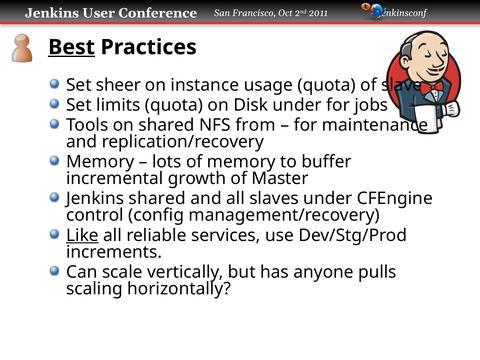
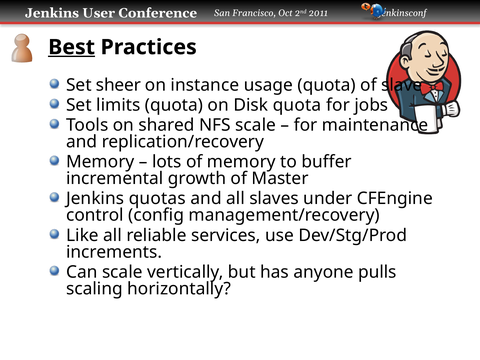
Disk under: under -> quota (297, 105)
NFS from: from -> scale (256, 125)
Jenkins shared: shared -> quotas (157, 199)
Like underline: present -> none (82, 235)
